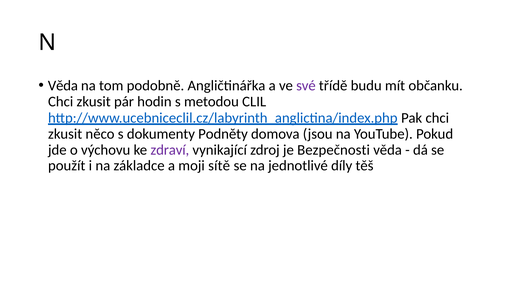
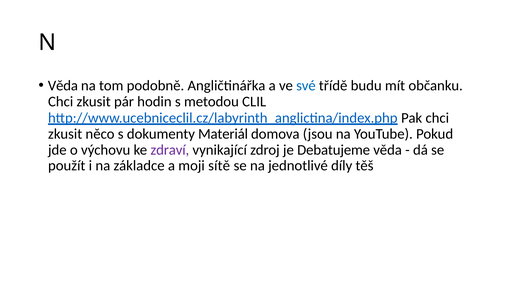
své colour: purple -> blue (306, 86)
Podněty: Podněty -> Materiál (223, 134)
Bezpečnosti: Bezpečnosti -> Debatujeme (334, 150)
